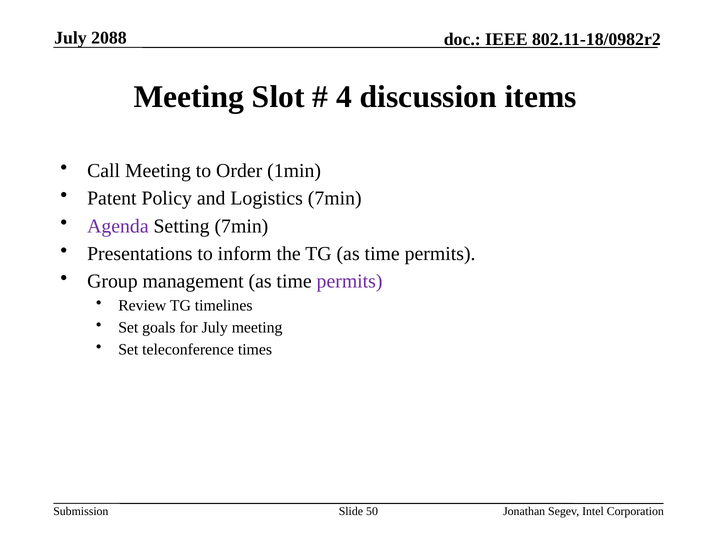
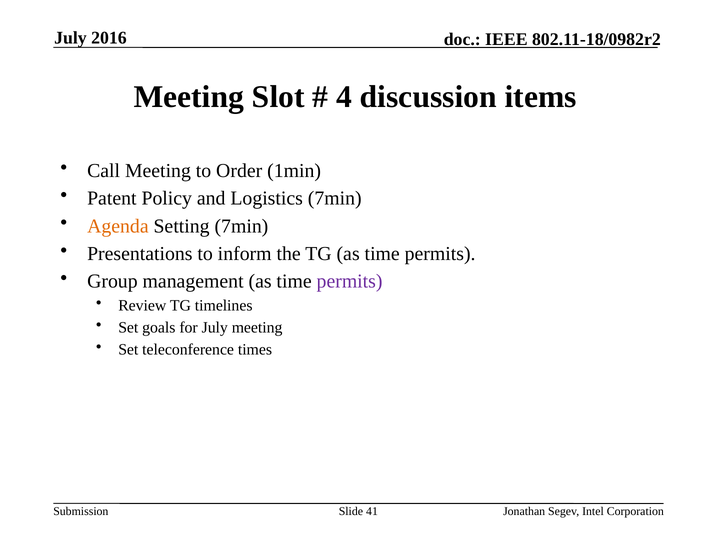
2088: 2088 -> 2016 (109, 38)
Agenda colour: purple -> orange (118, 226)
50: 50 -> 41 (372, 511)
